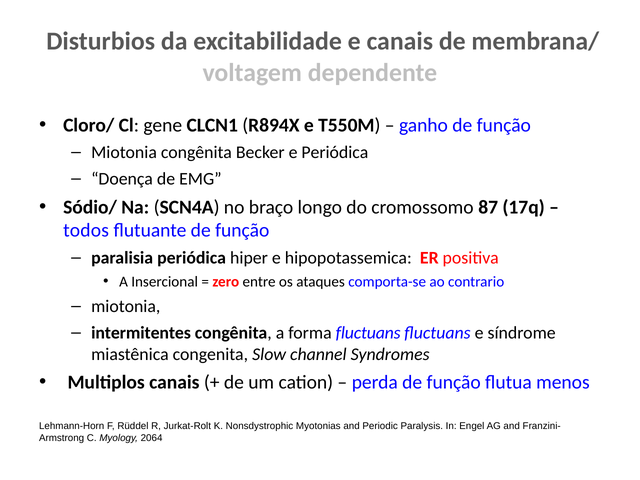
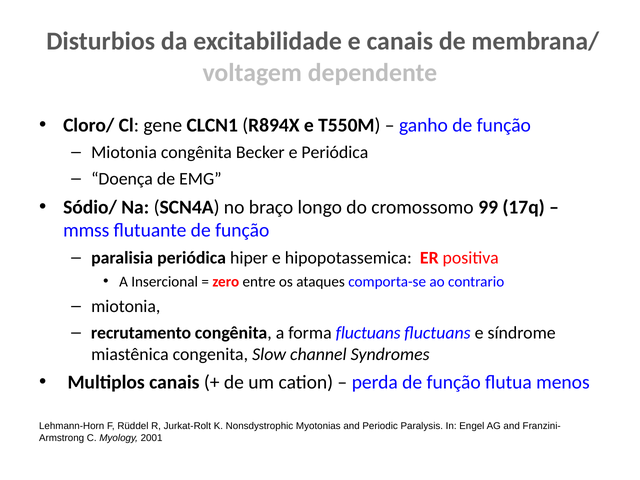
87: 87 -> 99 (488, 207)
todos: todos -> mmss (86, 231)
intermitentes: intermitentes -> recrutamento (141, 333)
2064: 2064 -> 2001 (152, 438)
